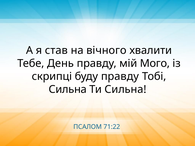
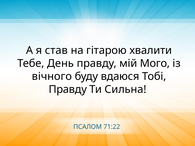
вічного: вічного -> гітарою (106, 50)
скрипці: скрипці -> вічного (52, 76)
буду правду: правду -> вдаюся (120, 76)
Сильна: Сильна -> Правду (68, 89)
